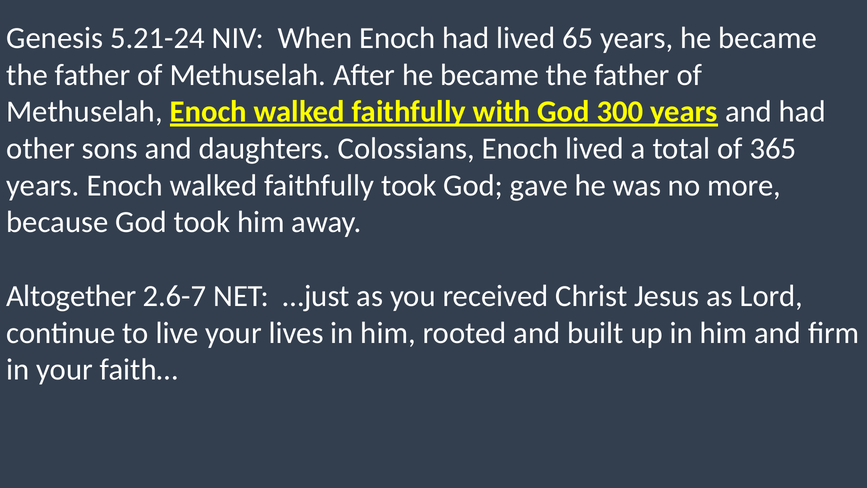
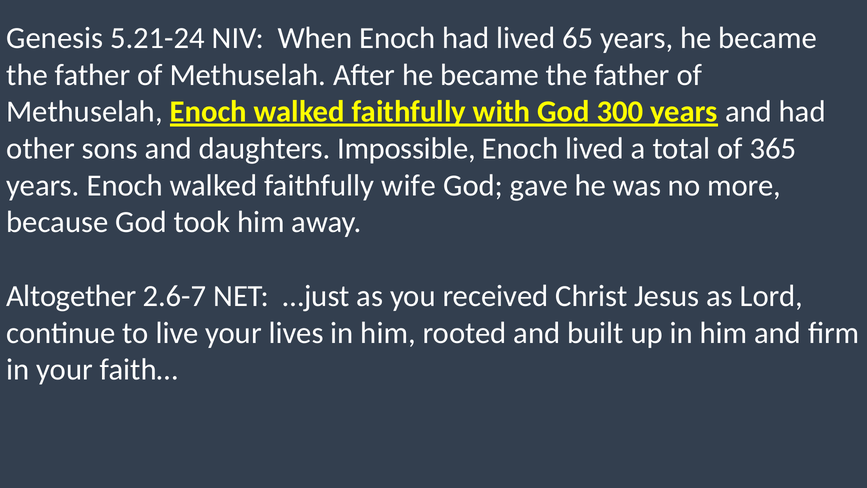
Colossians: Colossians -> Impossible (406, 149)
faithfully took: took -> wife (409, 185)
